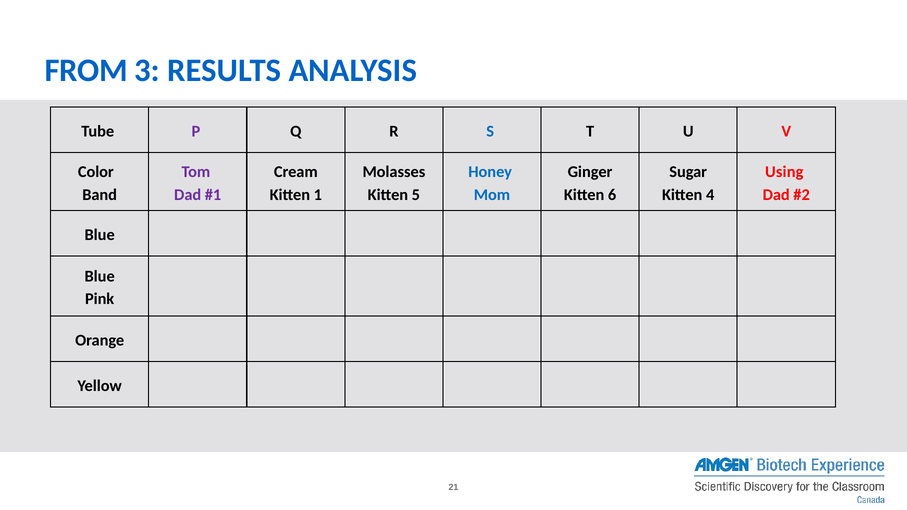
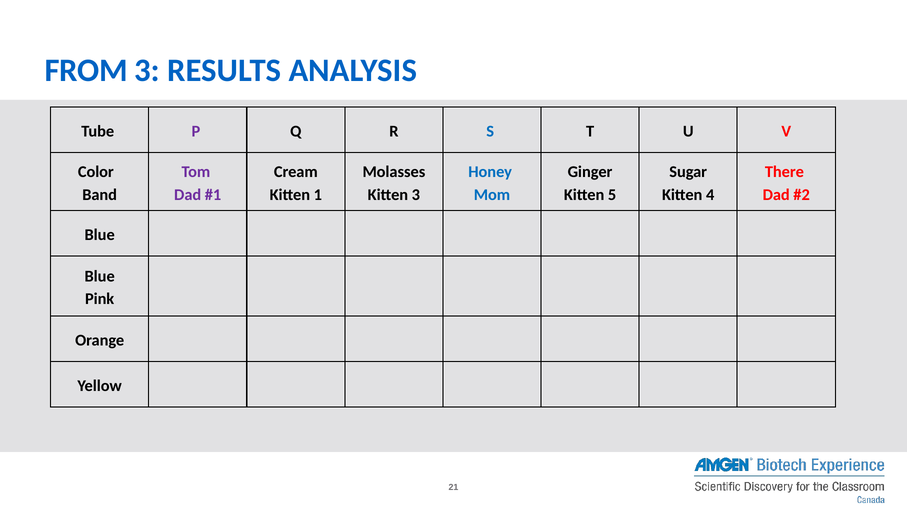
Using: Using -> There (784, 172)
Kitten 5: 5 -> 3 (416, 195)
6: 6 -> 5 (612, 195)
